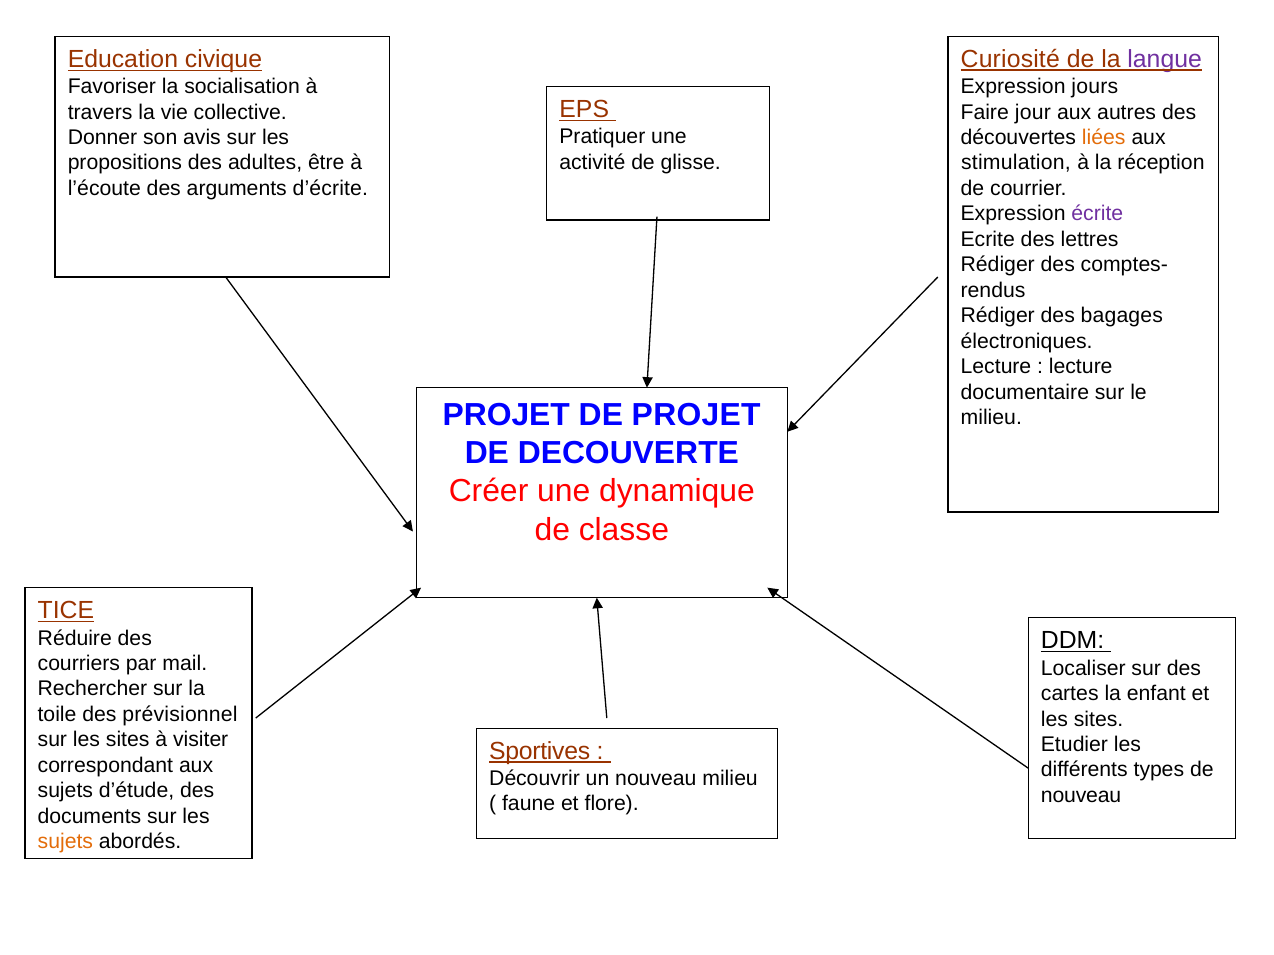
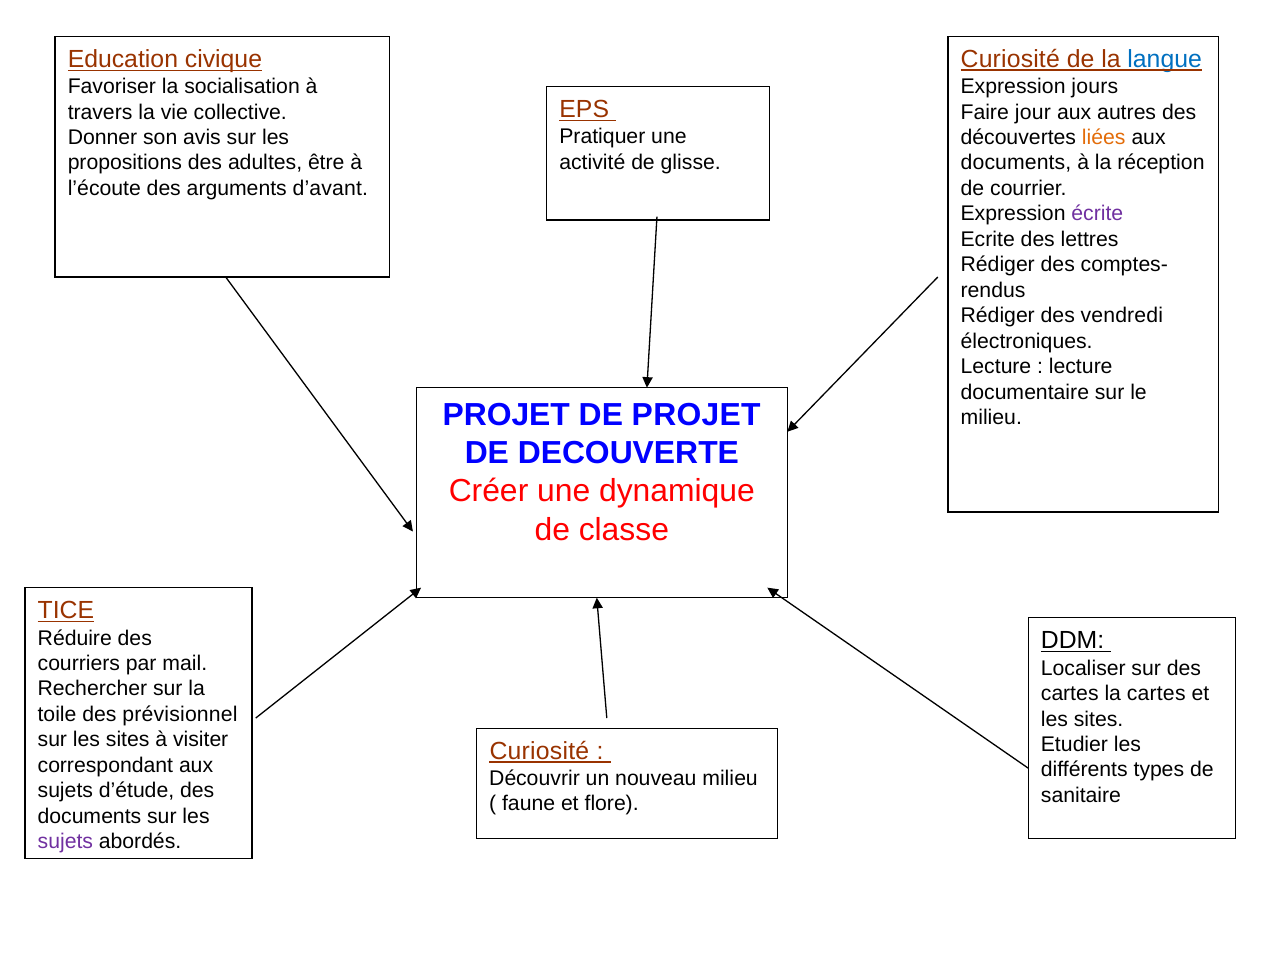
langue colour: purple -> blue (1165, 59)
stimulation: stimulation -> documents (1016, 163)
d’écrite: d’écrite -> d’avant (330, 189)
bagages: bagages -> vendredi (1122, 316)
la enfant: enfant -> cartes (1156, 694)
Sportives: Sportives -> Curiosité (539, 752)
nouveau: nouveau -> sanitaire (1081, 796)
sujets colour: orange -> purple (65, 842)
